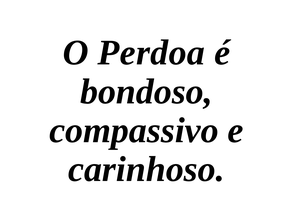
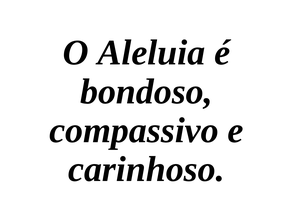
Perdoa: Perdoa -> Aleluia (151, 53)
